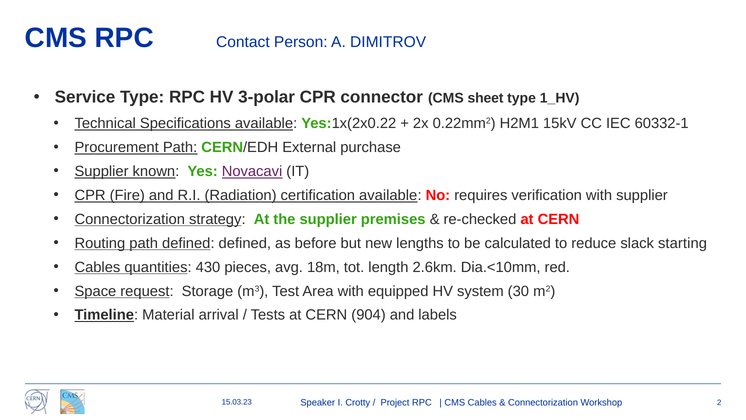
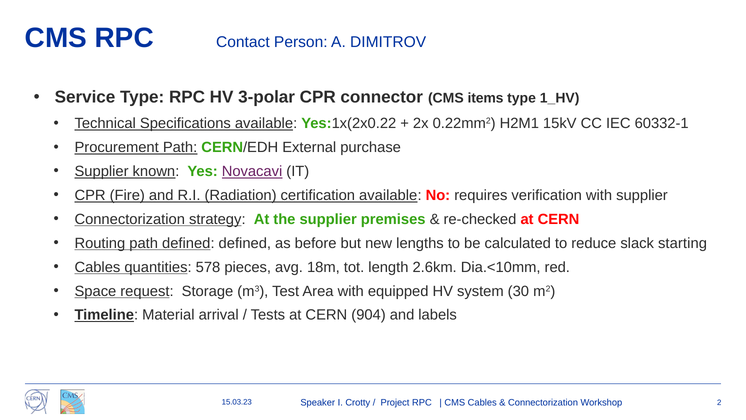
sheet: sheet -> items (486, 98)
430: 430 -> 578 (208, 267)
